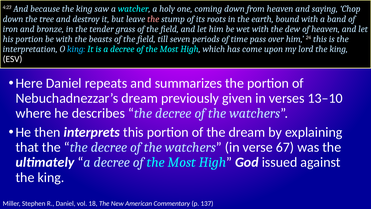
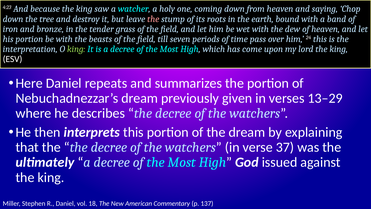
king colour: light blue -> light green (76, 49)
13–10: 13–10 -> 13–29 (325, 98)
67: 67 -> 37 (285, 147)
